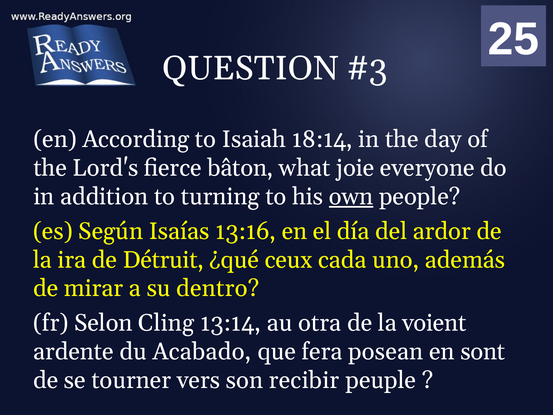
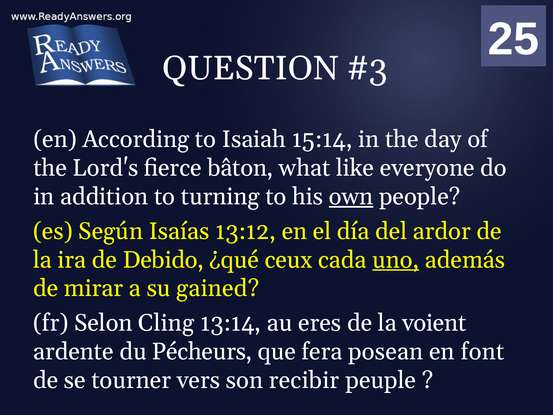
18:14: 18:14 -> 15:14 (322, 139)
joie: joie -> like (355, 168)
13:16: 13:16 -> 13:12 (246, 231)
Détruit: Détruit -> Debido (163, 260)
uno underline: none -> present (396, 260)
dentro: dentro -> gained (218, 288)
otra: otra -> eres (320, 323)
Acabado: Acabado -> Pécheurs (202, 351)
sont: sont -> font (482, 351)
